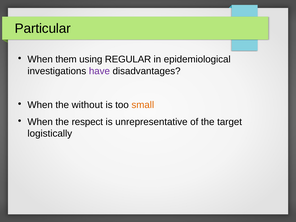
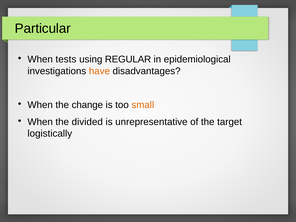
them: them -> tests (66, 59)
have colour: purple -> orange (99, 71)
without: without -> change (87, 105)
respect: respect -> divided (87, 122)
